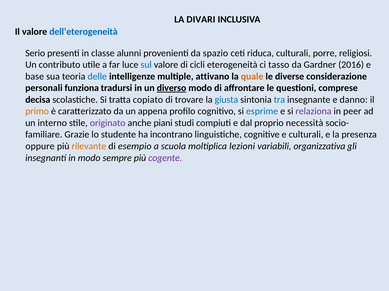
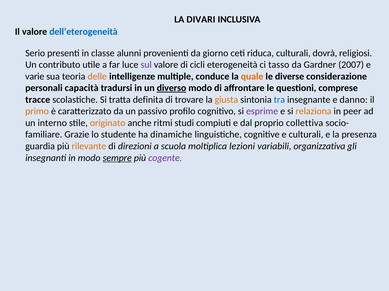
spazio: spazio -> giorno (216, 53)
porre: porre -> dovrà (325, 53)
sul colour: blue -> purple (146, 65)
2016: 2016 -> 2007 (351, 65)
base: base -> varie (35, 77)
delle colour: blue -> orange (97, 77)
attivano: attivano -> conduce (212, 77)
funziona: funziona -> capacità (82, 88)
decisa: decisa -> tracce (38, 100)
copiato: copiato -> definita (148, 100)
giusta colour: blue -> orange (226, 100)
appena: appena -> passivo (153, 112)
esprime colour: blue -> purple (262, 112)
relaziona colour: purple -> orange (313, 112)
originato colour: purple -> orange (108, 123)
piani: piani -> ritmi (163, 123)
necessità: necessità -> collettiva (305, 123)
incontrano: incontrano -> dinamiche (171, 135)
oppure: oppure -> guardia (40, 147)
esempio: esempio -> direzioni (135, 147)
sempre underline: none -> present (117, 158)
